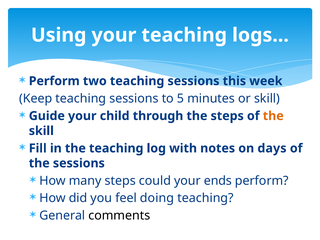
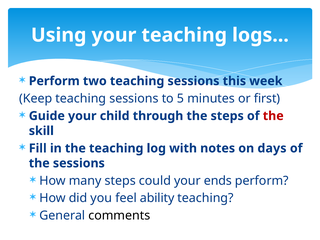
or skill: skill -> first (267, 98)
the colour: orange -> red (273, 116)
doing: doing -> ability (157, 198)
